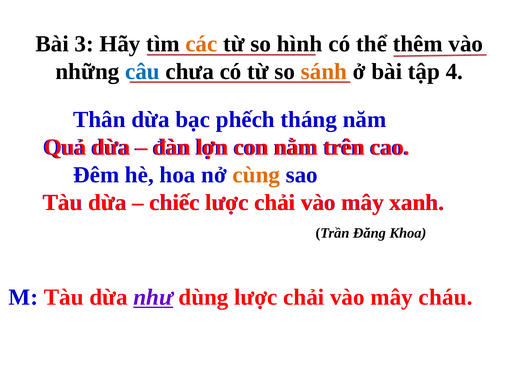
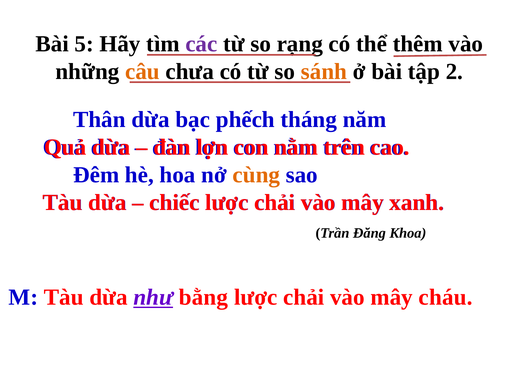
3: 3 -> 5 (84, 44)
các colour: orange -> purple (201, 44)
hình: hình -> rạng (300, 44)
câu colour: blue -> orange (142, 72)
4: 4 -> 2 (454, 72)
dùng: dùng -> bằng (203, 297)
